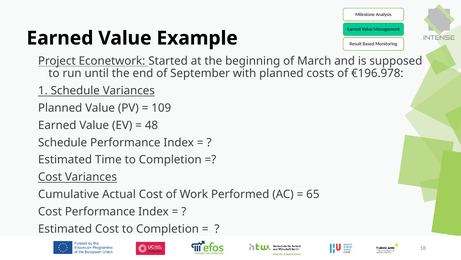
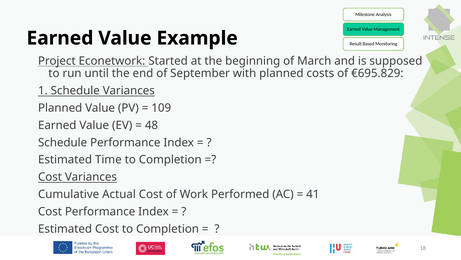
€196.978: €196.978 -> €695.829 (377, 73)
65: 65 -> 41 (313, 194)
